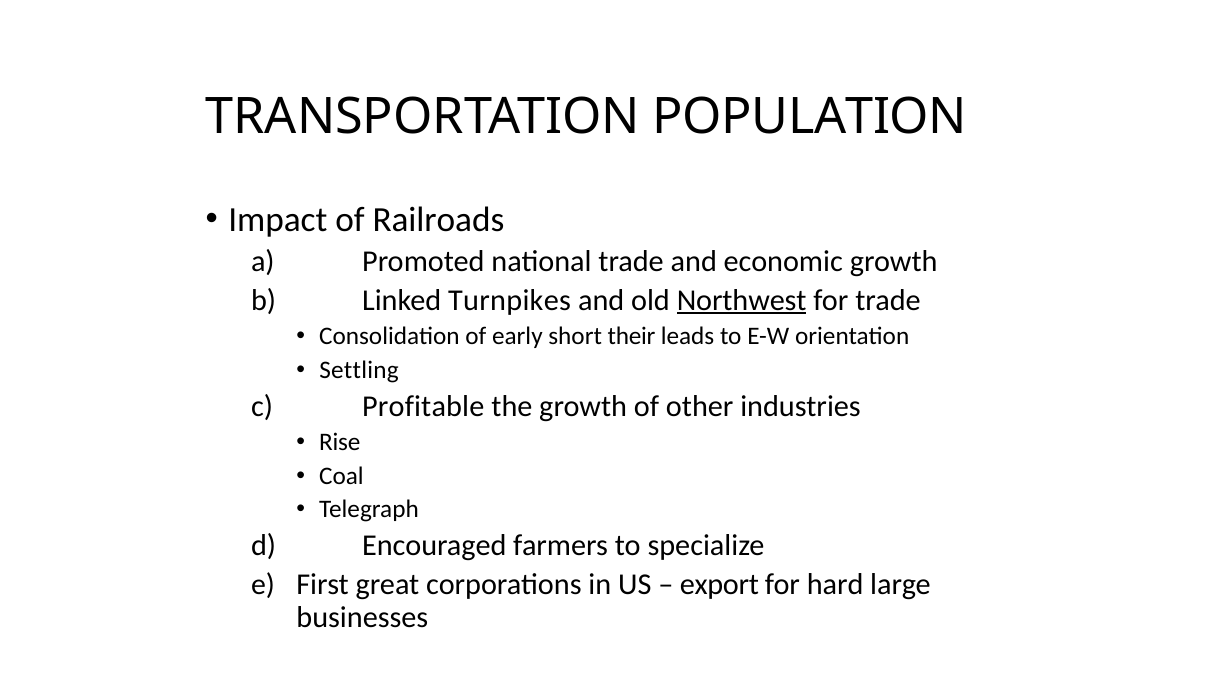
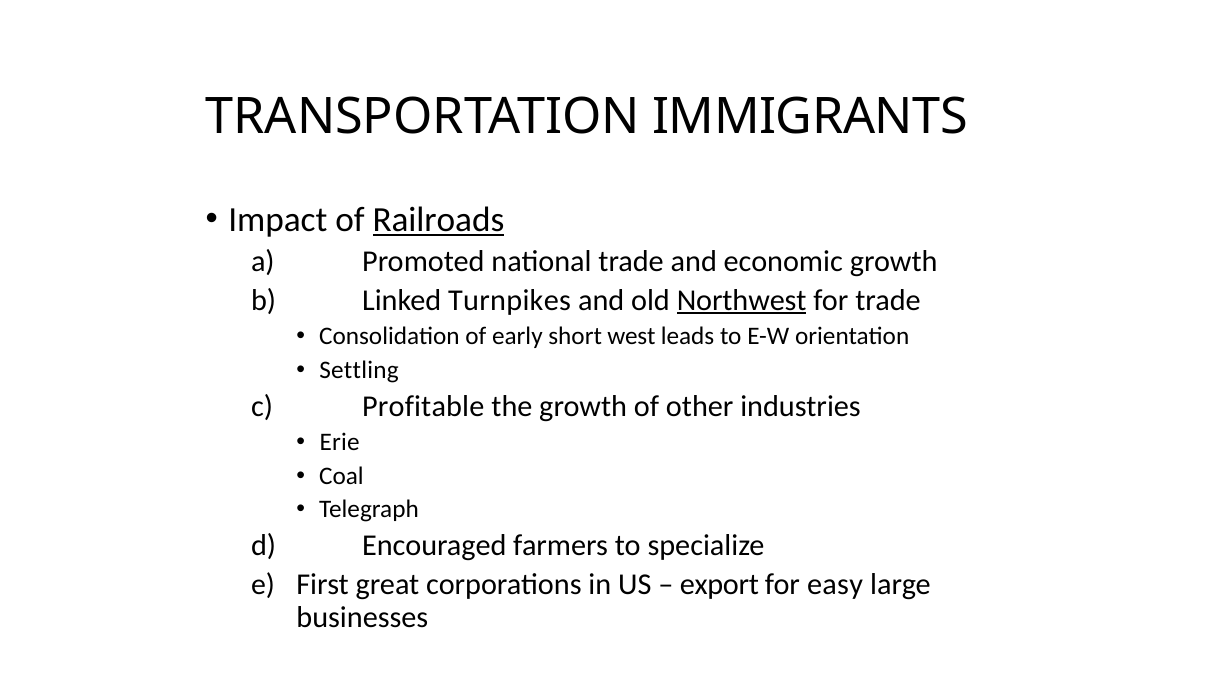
POPULATION: POPULATION -> IMMIGRANTS (810, 117)
Railroads underline: none -> present (438, 220)
their: their -> west (631, 337)
Rise: Rise -> Erie (340, 443)
hard: hard -> easy (835, 585)
